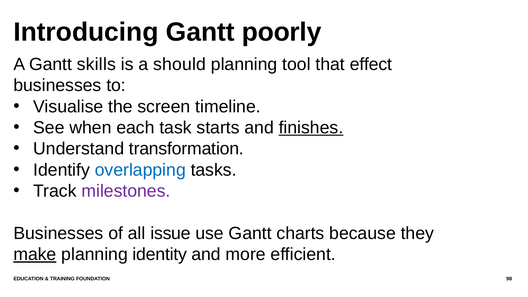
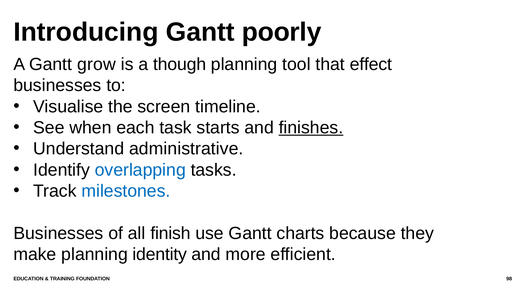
skills: skills -> grow (96, 64)
should: should -> though (180, 64)
transformation: transformation -> administrative (186, 149)
milestones colour: purple -> blue (126, 191)
issue: issue -> finish (171, 233)
make underline: present -> none (35, 254)
